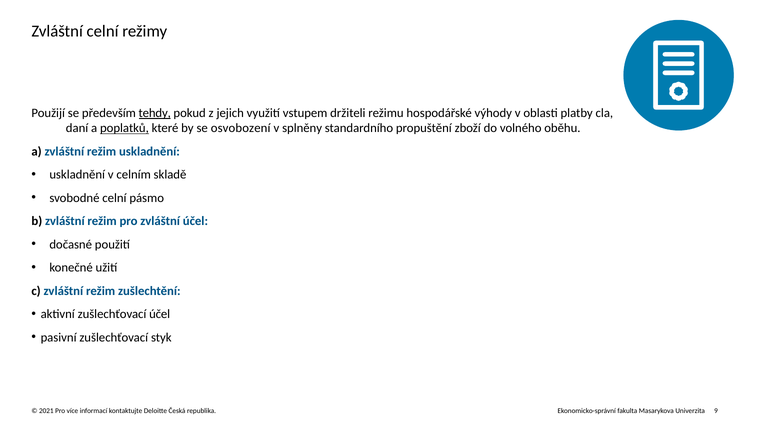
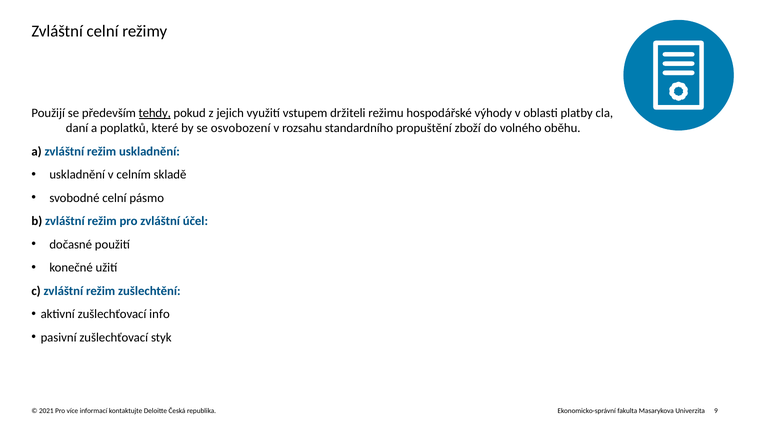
poplatků underline: present -> none (124, 128)
splněny: splněny -> rozsahu (302, 128)
zušlechťovací účel: účel -> info (159, 314)
